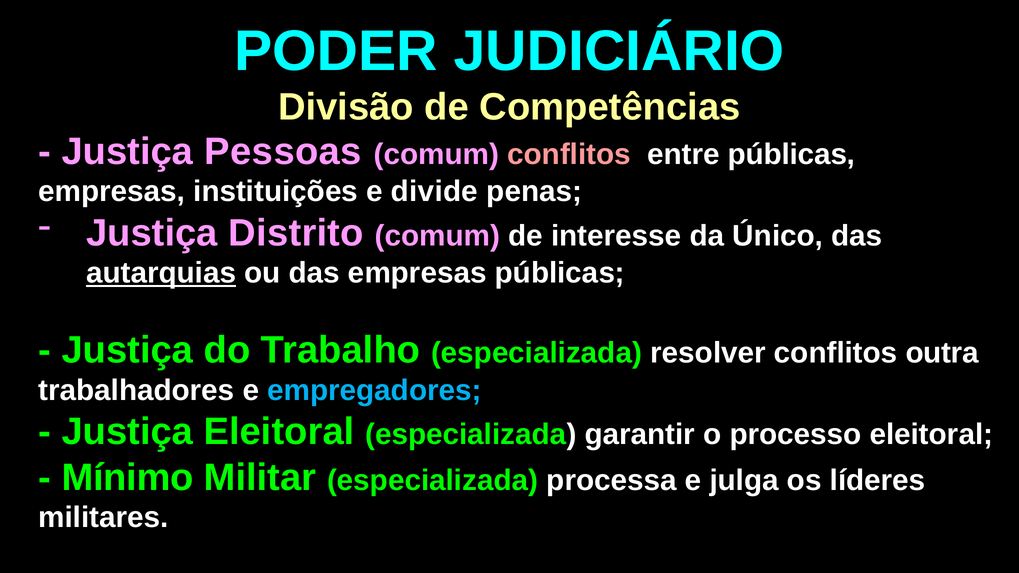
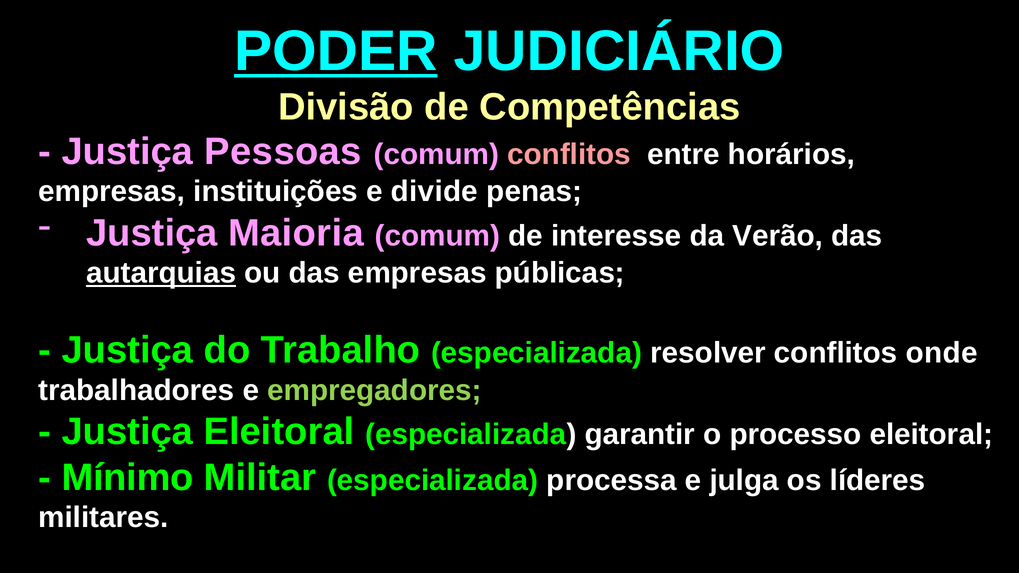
PODER underline: none -> present (336, 51)
entre públicas: públicas -> horários (791, 154)
Distrito: Distrito -> Maioria (296, 233)
Único: Único -> Verão (778, 236)
outra: outra -> onde (942, 353)
empregadores colour: light blue -> light green (374, 390)
